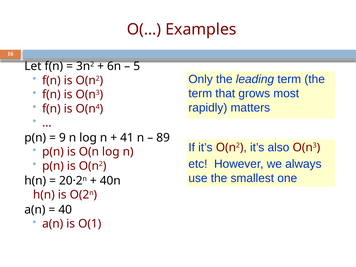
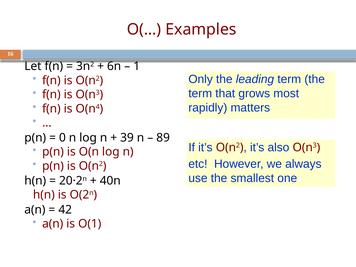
5: 5 -> 1 (137, 66)
9: 9 -> 0 (62, 138)
41: 41 -> 39 (127, 138)
40: 40 -> 42 (65, 210)
